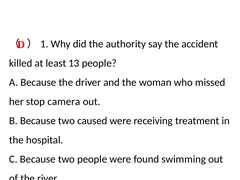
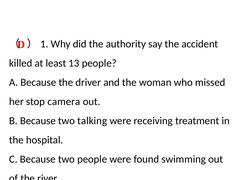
caused: caused -> talking (92, 121)
